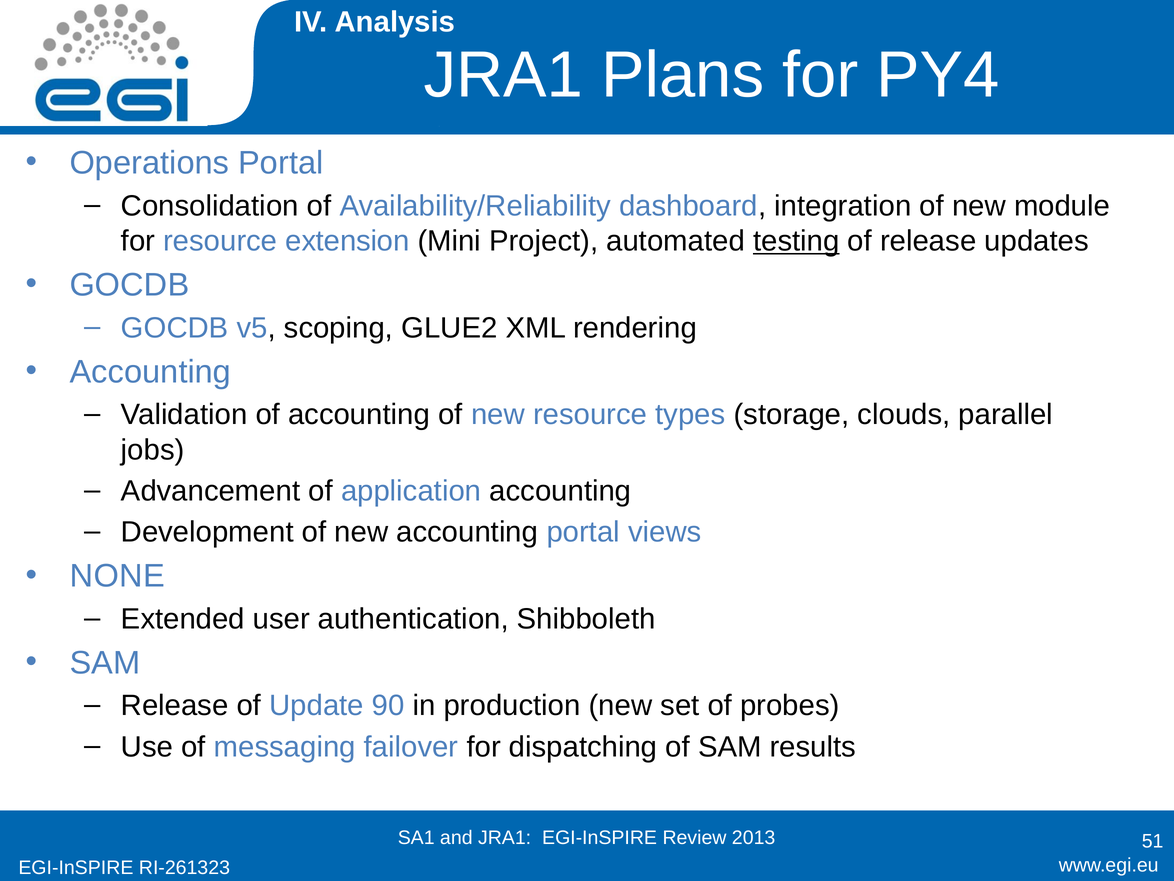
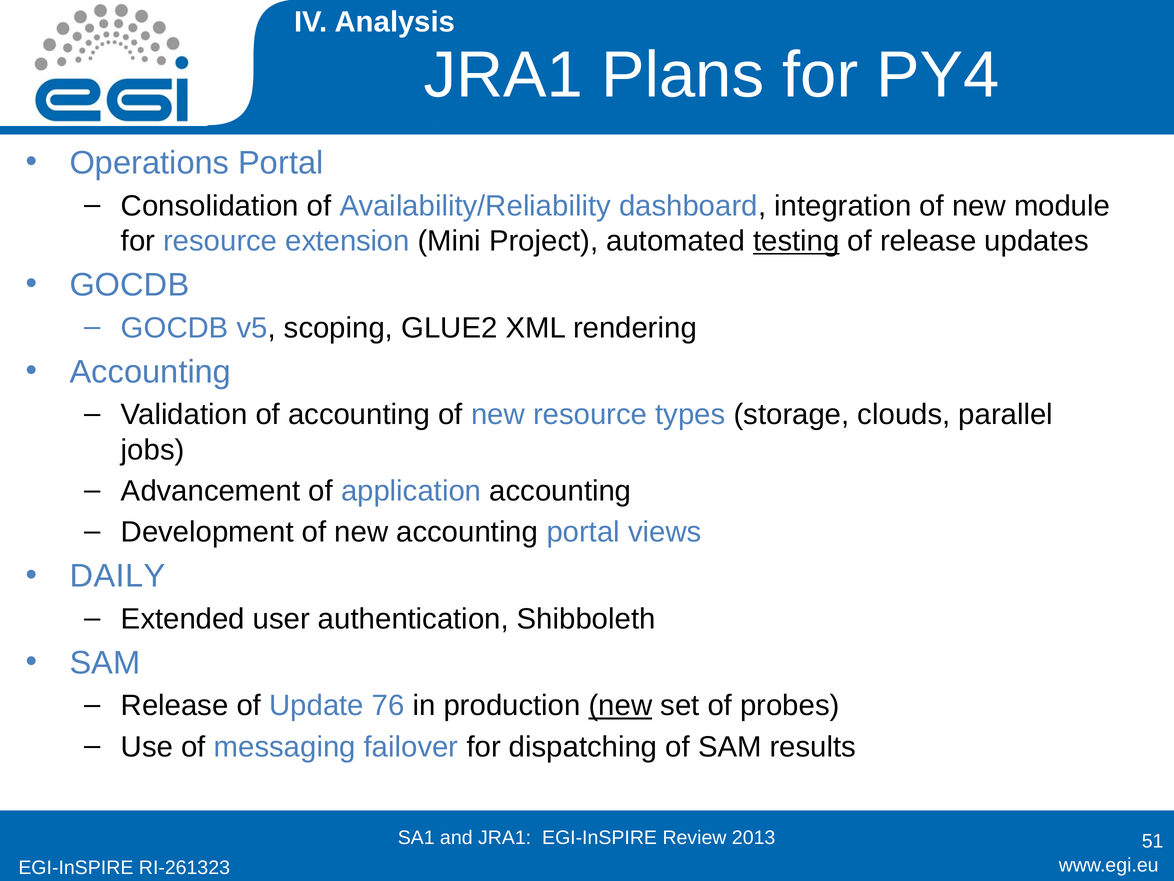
NONE: NONE -> DAILY (117, 576)
90: 90 -> 76 (388, 705)
new underline: none -> present (620, 705)
